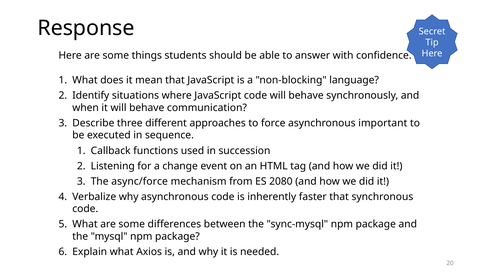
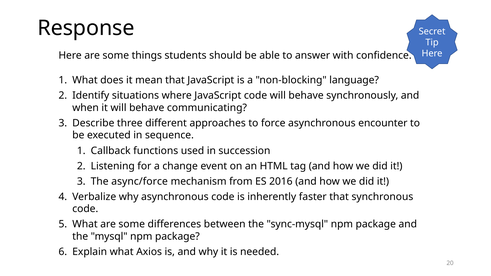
communication: communication -> communicating (207, 108)
important: important -> encounter (383, 123)
2080: 2080 -> 2016 (281, 181)
